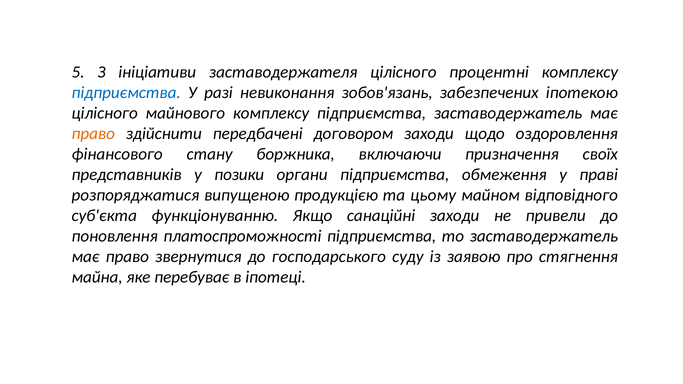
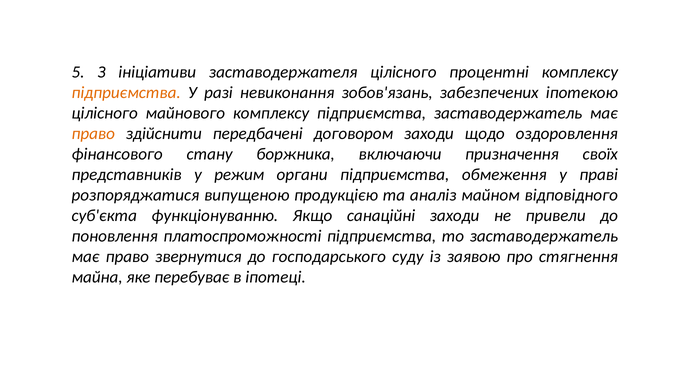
підприємства colour: blue -> orange (126, 93)
позики: позики -> режим (239, 175)
цьому: цьому -> аналіз (433, 195)
